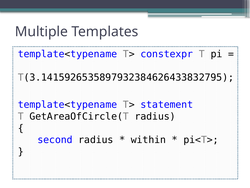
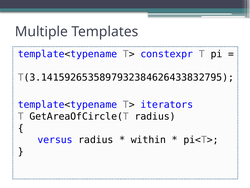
statement: statement -> iterators (167, 104)
second: second -> versus (55, 140)
